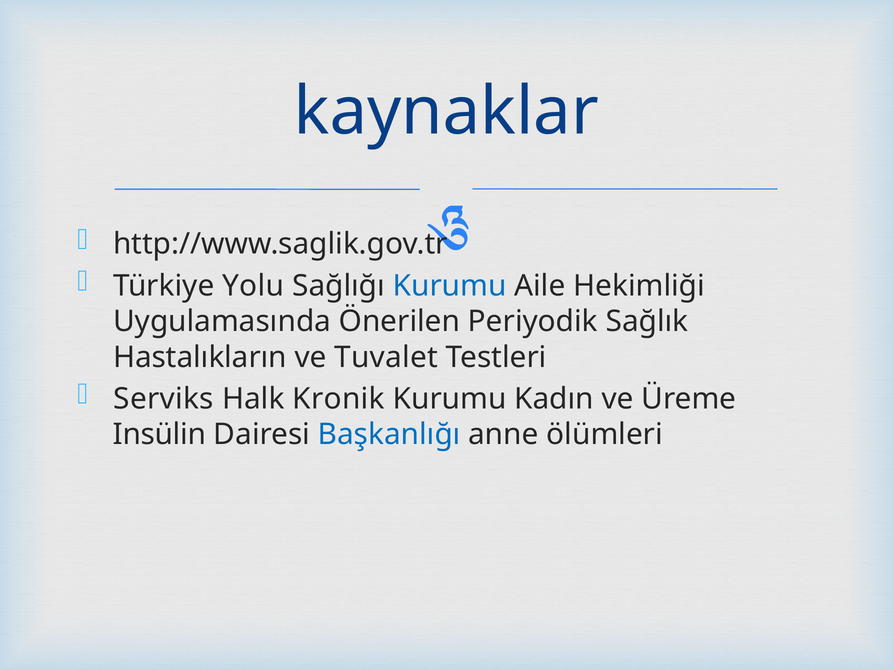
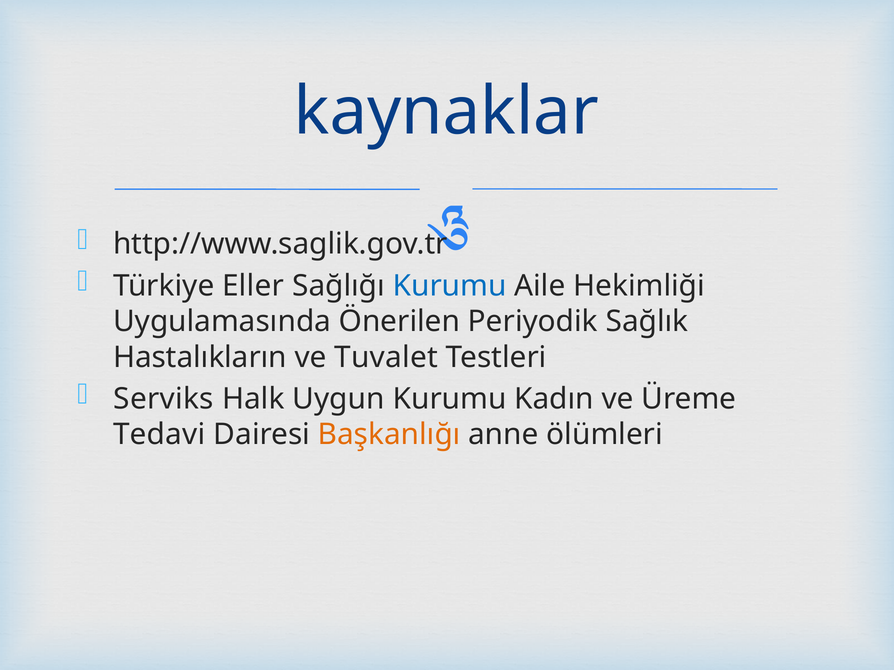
Yolu: Yolu -> Eller (253, 286)
Kronik: Kronik -> Uygun (339, 399)
Insülin: Insülin -> Tedavi (159, 435)
Başkanlığı colour: blue -> orange (389, 435)
